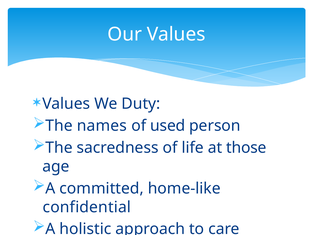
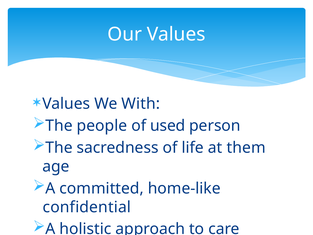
Duty: Duty -> With (141, 104)
names: names -> people (102, 126)
those: those -> them (246, 147)
